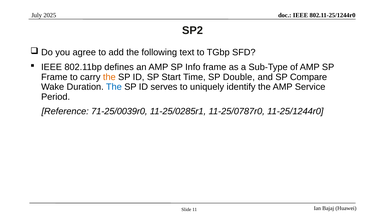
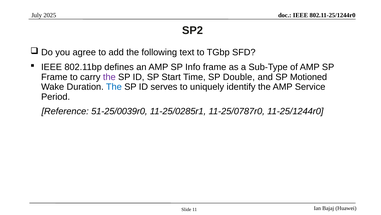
the colour: orange -> purple (109, 77)
Compare: Compare -> Motioned (309, 77)
71-25/0039r0: 71-25/0039r0 -> 51-25/0039r0 (119, 111)
